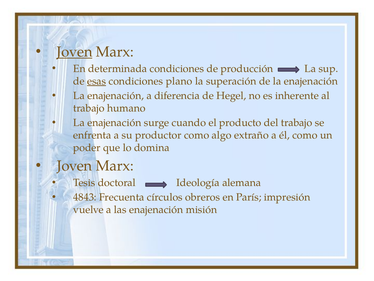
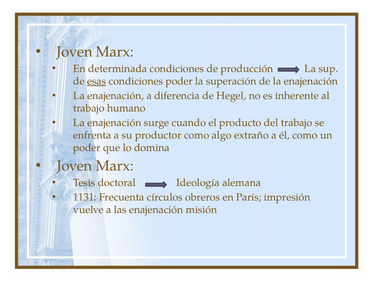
Joven underline: present -> none (75, 52)
condiciones plano: plano -> poder (179, 81)
4843: 4843 -> 1131 (85, 197)
